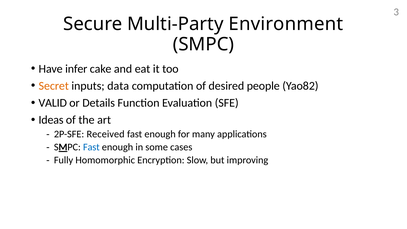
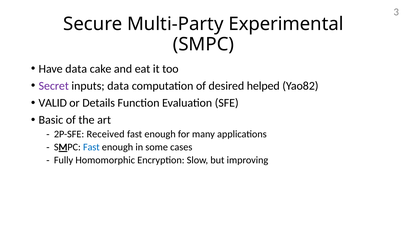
Environment: Environment -> Experimental (286, 24)
Have infer: infer -> data (76, 69)
Secret colour: orange -> purple (54, 86)
people: people -> helped (263, 86)
Ideas: Ideas -> Basic (51, 120)
